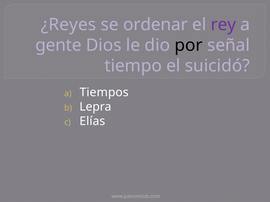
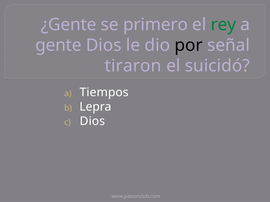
¿Reyes: ¿Reyes -> ¿Gente (69, 25)
ordenar: ordenar -> primero (155, 25)
rey colour: purple -> green (223, 25)
tiempo: tiempo -> tiraron (133, 66)
Elías: Elías -> Dios (92, 121)
